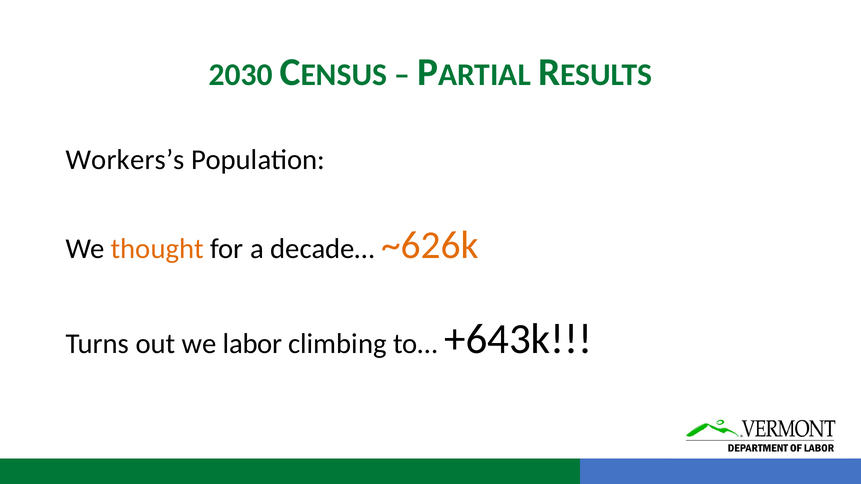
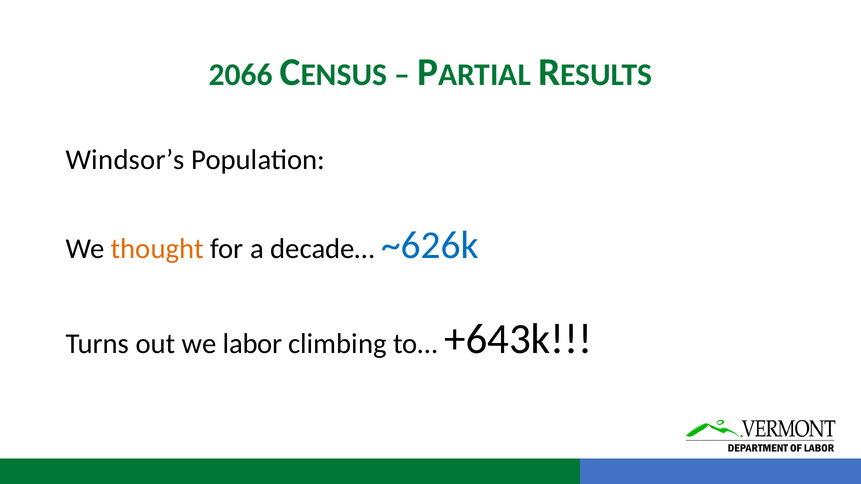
2030: 2030 -> 2066 (241, 75)
Workers’s: Workers’s -> Windsor’s (125, 160)
~626k colour: orange -> blue (430, 246)
